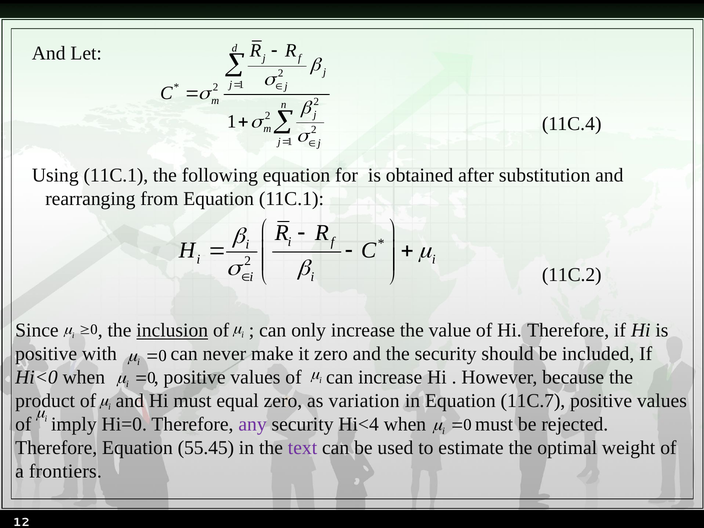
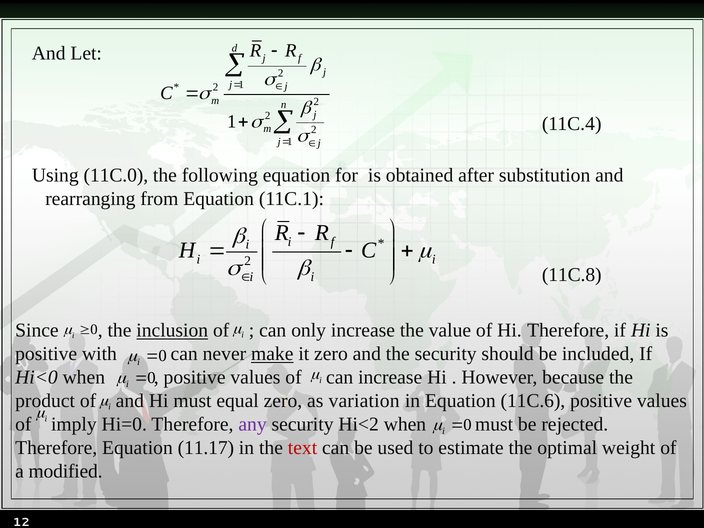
Using 11C.1: 11C.1 -> 11C.0 (116, 175)
11C.2: 11C.2 -> 11C.8 (572, 275)
make underline: none -> present (272, 354)
11C.7: 11C.7 -> 11C.6 (533, 401)
Hi<4: Hi<4 -> Hi<2 (359, 424)
55.45: 55.45 -> 11.17 (206, 448)
text colour: purple -> red (303, 448)
frontiers: frontiers -> modified (66, 471)
